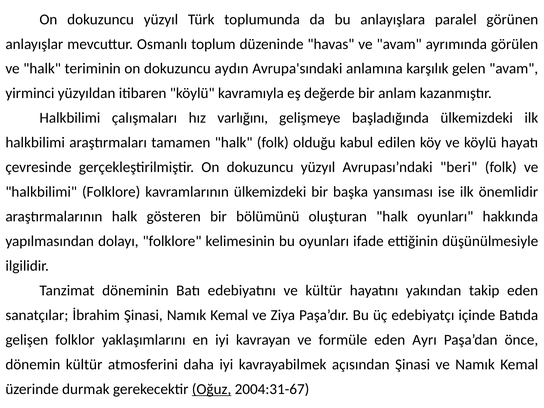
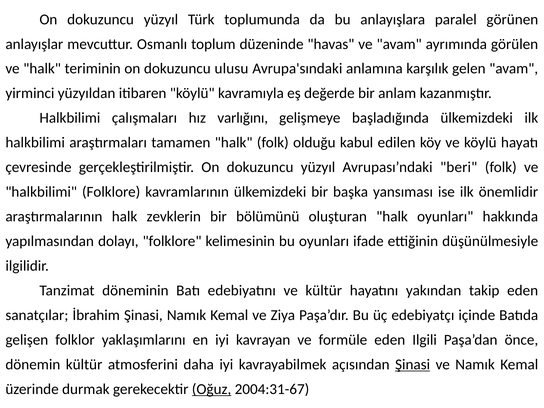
aydın: aydın -> ulusu (231, 69)
gösteren: gösteren -> zevklerin (174, 217)
Ayrı: Ayrı -> Ilgili (425, 340)
Şinasi underline: none -> present (413, 364)
